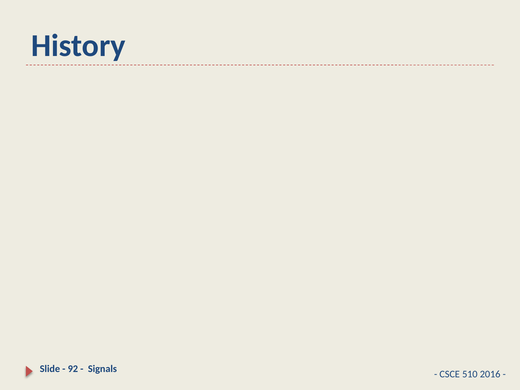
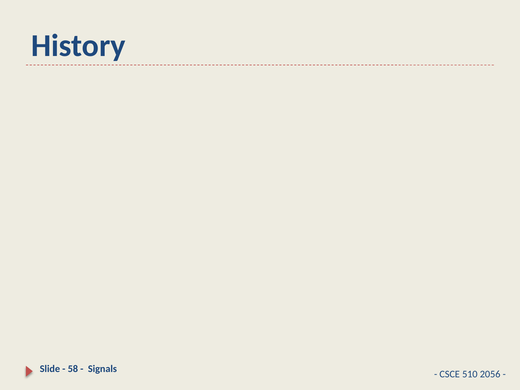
92: 92 -> 58 (73, 369)
2016: 2016 -> 2056 (490, 374)
